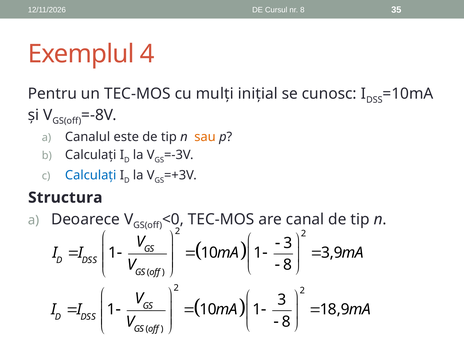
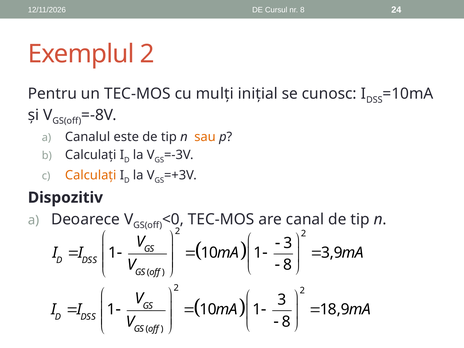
35: 35 -> 24 (396, 10)
Exemplul 4: 4 -> 2 (147, 54)
Calculați colour: blue -> orange (91, 175)
Structura: Structura -> Dispozitiv (65, 198)
